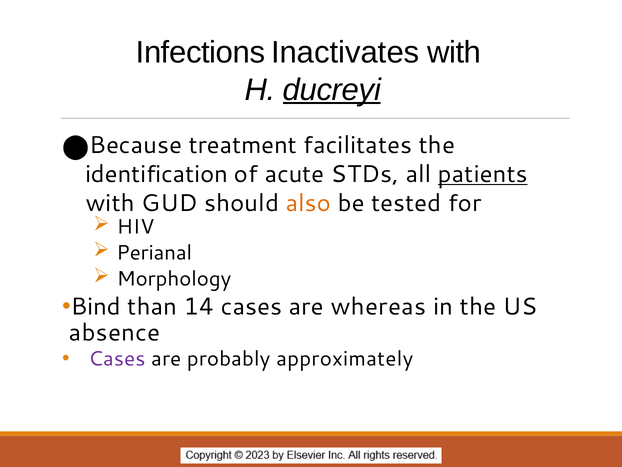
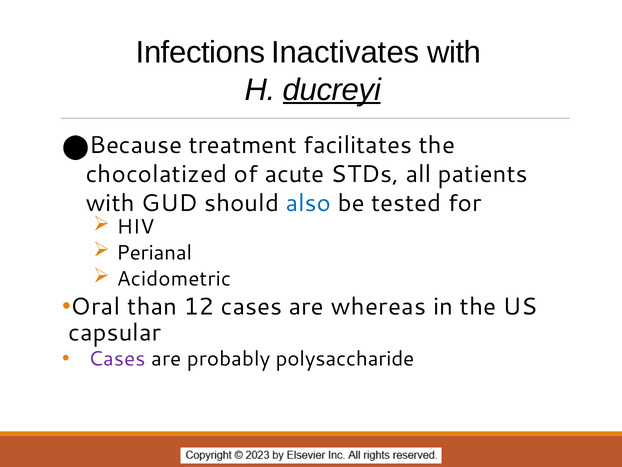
identification: identification -> chocolatized (156, 174)
patients underline: present -> none (483, 174)
also colour: orange -> blue (308, 203)
Morphology: Morphology -> Acidometric (174, 279)
Bind: Bind -> Oral (96, 306)
14: 14 -> 12 (199, 306)
absence: absence -> capsular (115, 332)
approximately: approximately -> polysaccharide (345, 358)
